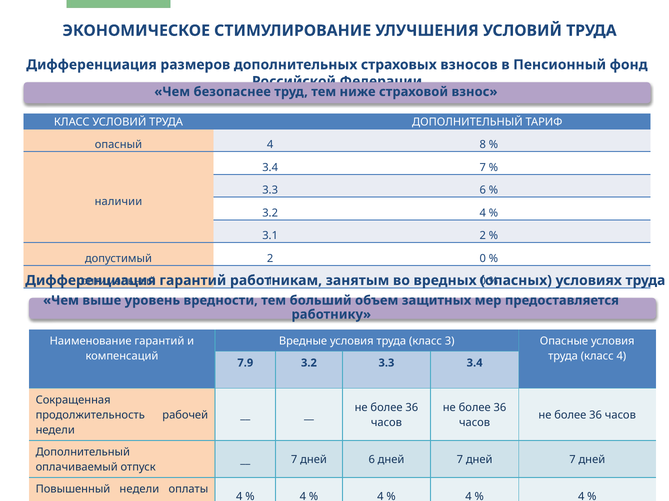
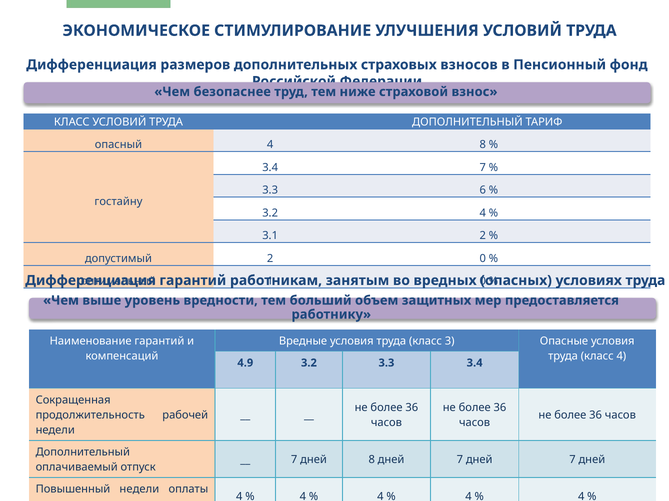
наличии: наличии -> гостайну (118, 202)
7.9: 7.9 -> 4.9 (245, 363)
дней 6: 6 -> 8 (372, 460)
